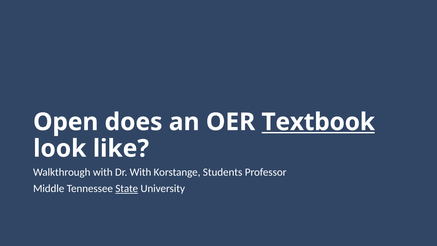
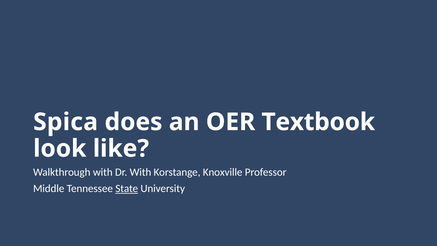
Open: Open -> Spica (66, 122)
Textbook underline: present -> none (318, 122)
Students: Students -> Knoxville (223, 172)
